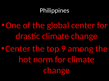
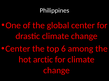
9: 9 -> 6 (63, 49)
norm: norm -> arctic (43, 60)
